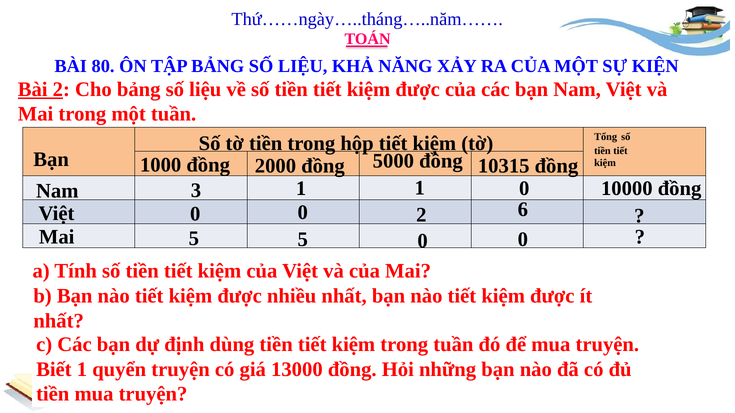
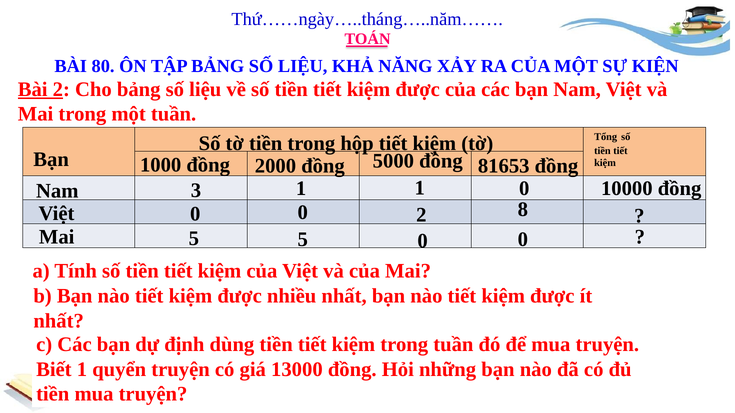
10315: 10315 -> 81653 (504, 166)
6: 6 -> 8 (523, 209)
